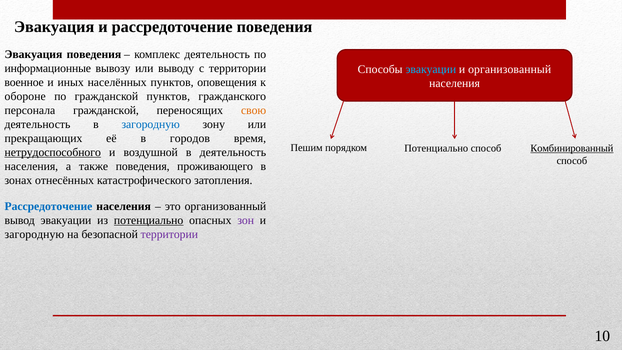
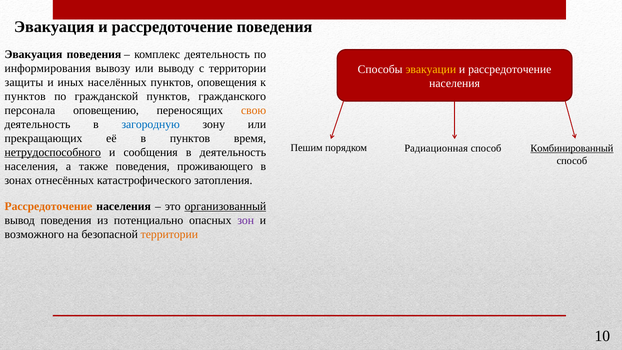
информационные: информационные -> информирования (48, 68)
эвакуации colour: light blue -> yellow (431, 69)
организованный: организованный -> рассредоточение (510, 69)
военное: военное -> защиты (24, 82)
обороне: обороне -> пунктов (25, 96)
персонала гражданской: гражданской -> оповещению (106, 110)
в городов: городов -> пунктов (190, 138)
порядком Потенциально: Потенциально -> Радиационная (436, 148)
воздушной: воздушной -> сообщения (151, 152)
Рассредоточение colour: blue -> orange (48, 206)
организованный underline: none -> present (225, 206)
вывод эвакуации: эвакуации -> поведения (66, 220)
потенциально underline: present -> none (149, 220)
загородную: загородную -> возможного (34, 234)
территории colour: purple -> orange (169, 234)
